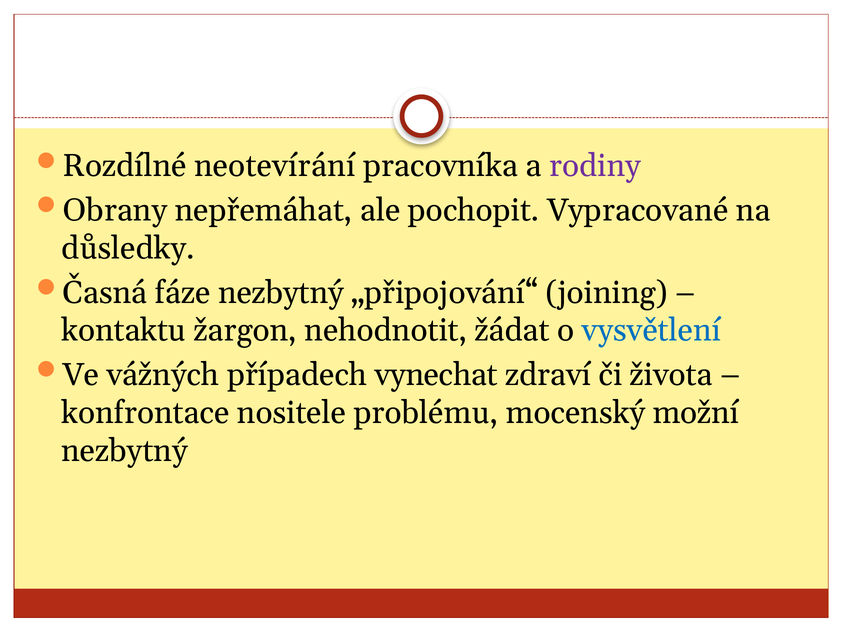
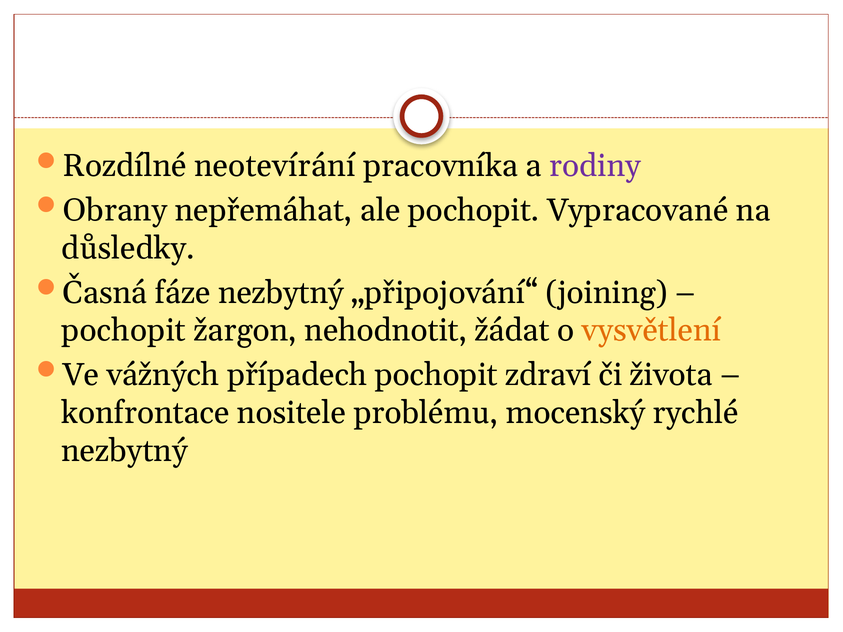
kontaktu: kontaktu -> pochopit (124, 331)
vysvětlení colour: blue -> orange (651, 331)
případech vynechat: vynechat -> pochopit (436, 375)
možní: možní -> rychlé (696, 413)
